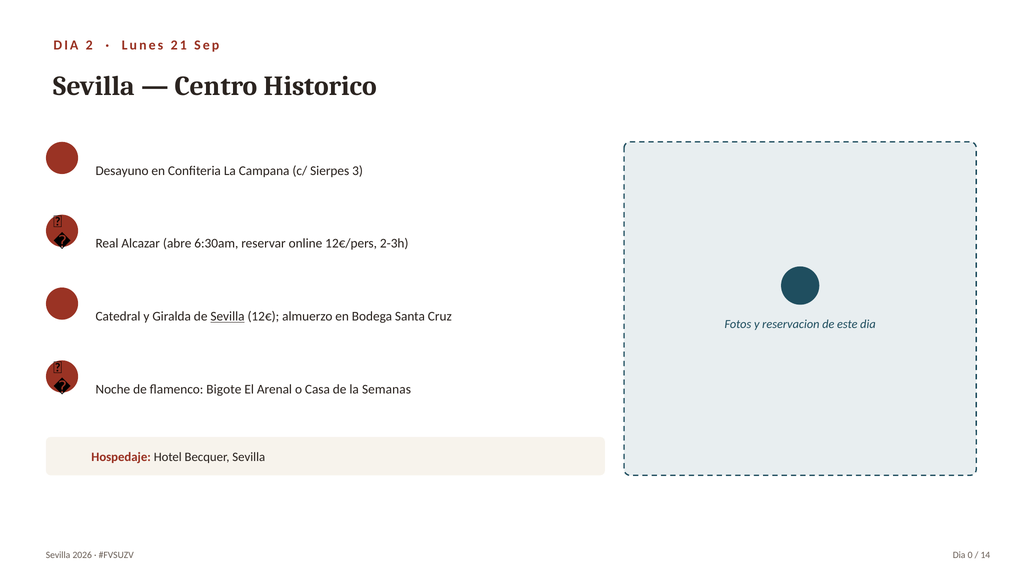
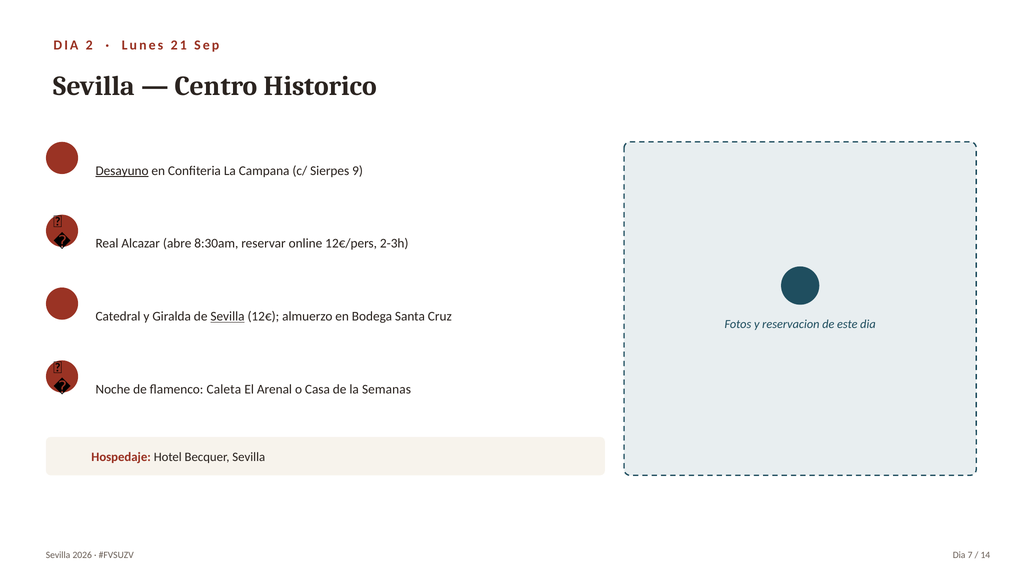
Desayuno underline: none -> present (122, 171)
3: 3 -> 9 (358, 171)
6:30am: 6:30am -> 8:30am (216, 243)
Bigote: Bigote -> Caleta (224, 389)
0: 0 -> 7 (970, 554)
